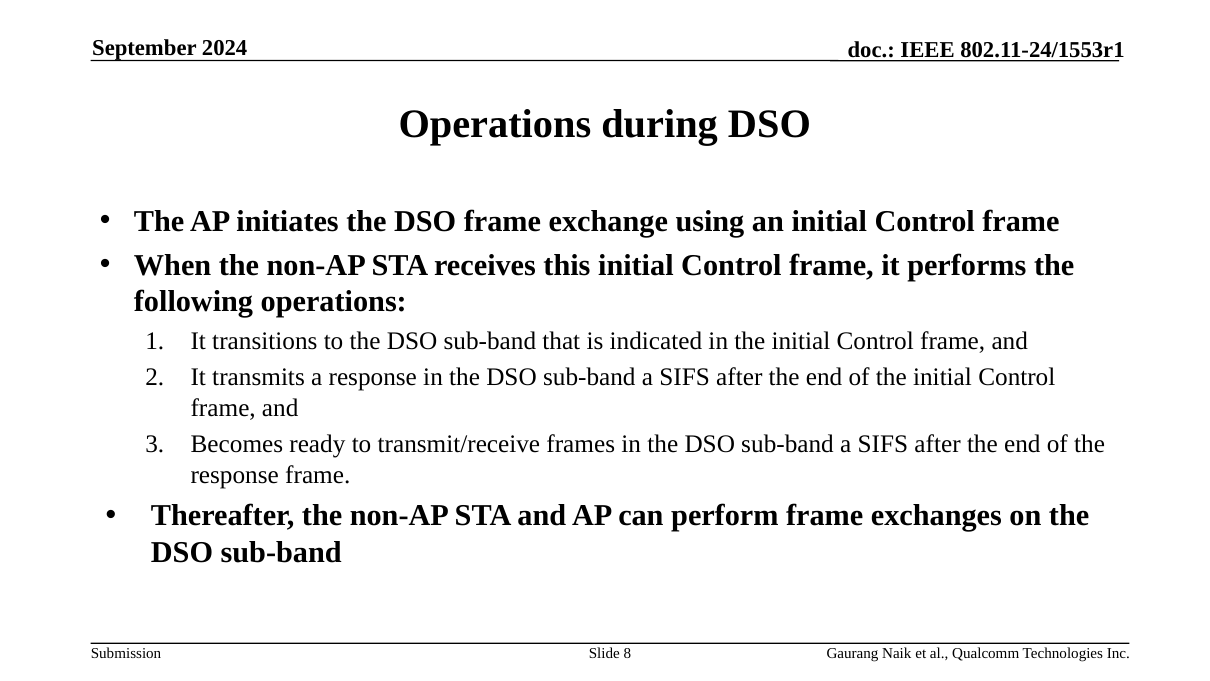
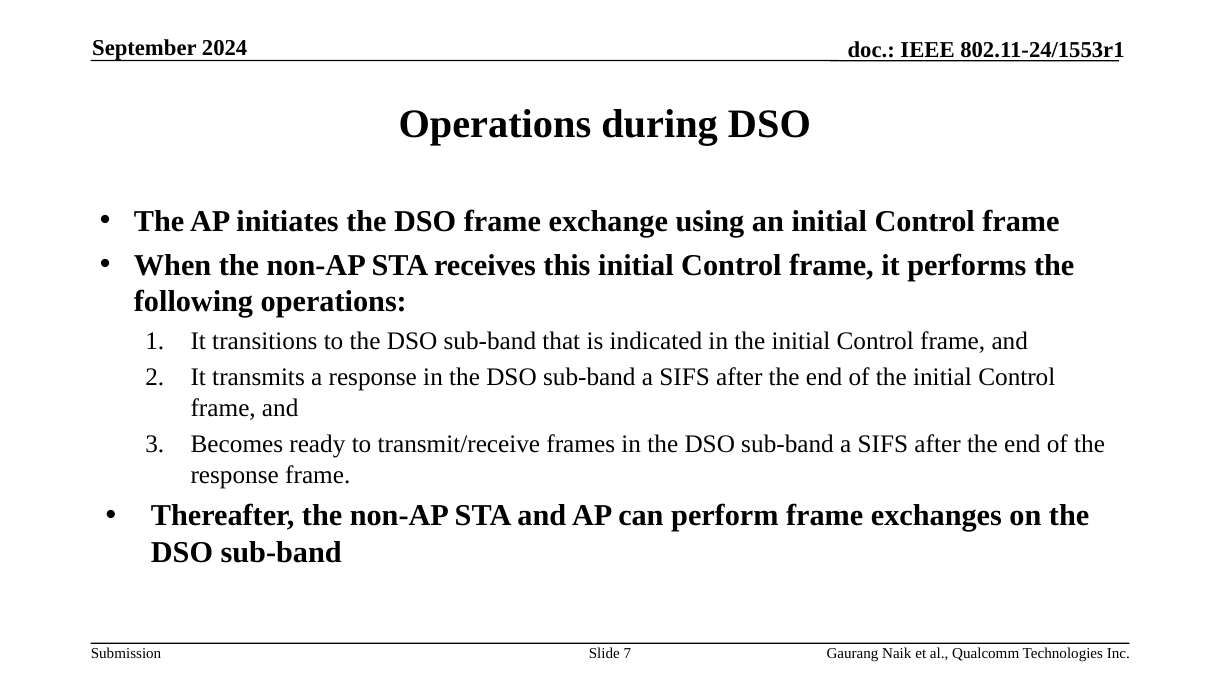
8: 8 -> 7 (627, 653)
